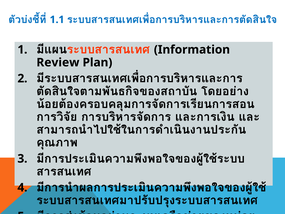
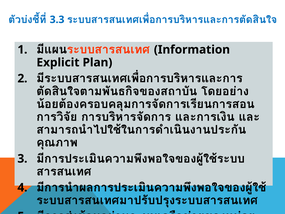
1.1: 1.1 -> 3.3 (57, 20)
Review: Review -> Explicit (58, 62)
